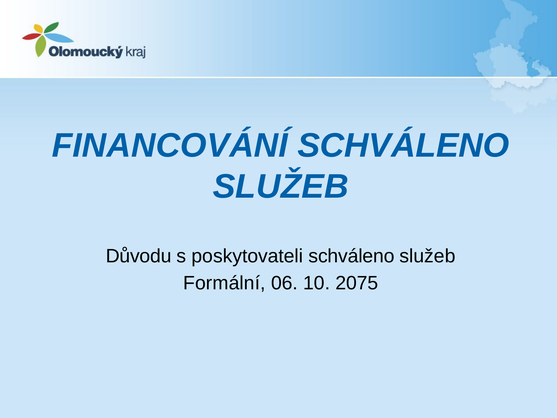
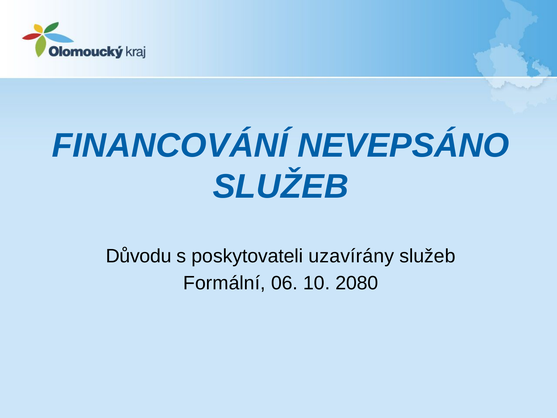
FINANCOVÁNÍ SCHVÁLENO: SCHVÁLENO -> NEVEPSÁNO (403, 146)
poskytovateli schváleno: schváleno -> uzavírány (351, 256)
2075: 2075 -> 2080 (357, 283)
